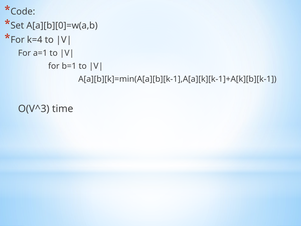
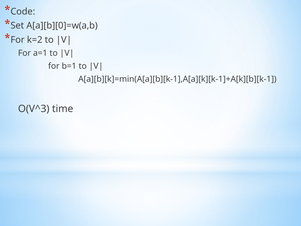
k=4: k=4 -> k=2 (35, 40)
